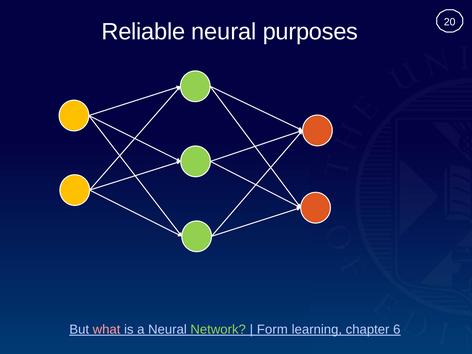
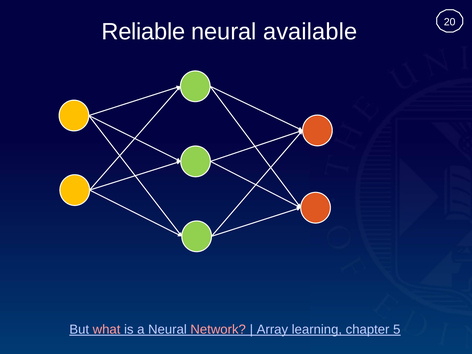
purposes: purposes -> available (310, 32)
Network colour: light green -> pink (218, 329)
Form: Form -> Array (272, 329)
6: 6 -> 5 (397, 329)
